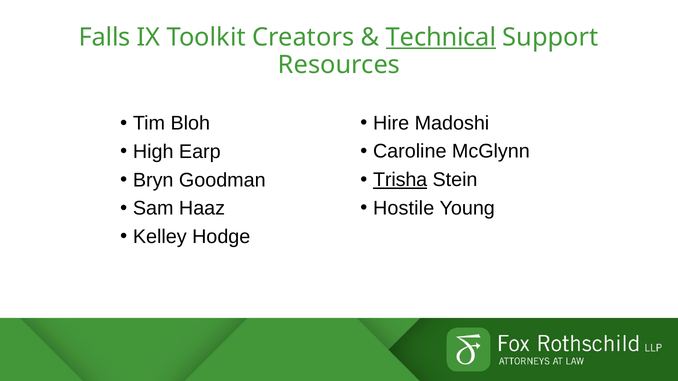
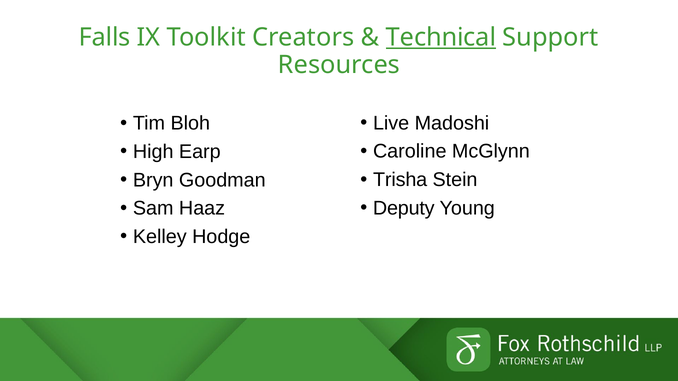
Hire: Hire -> Live (391, 123)
Trisha underline: present -> none (400, 180)
Hostile: Hostile -> Deputy (404, 208)
